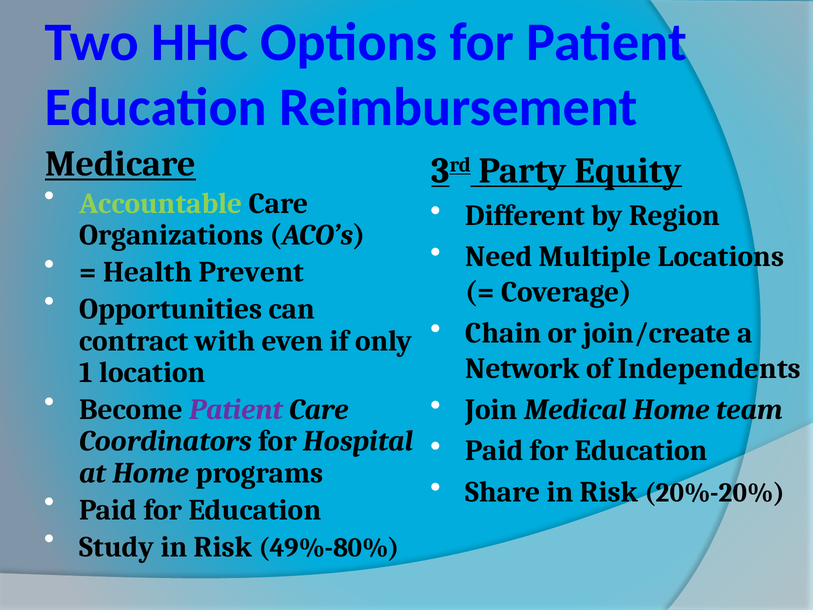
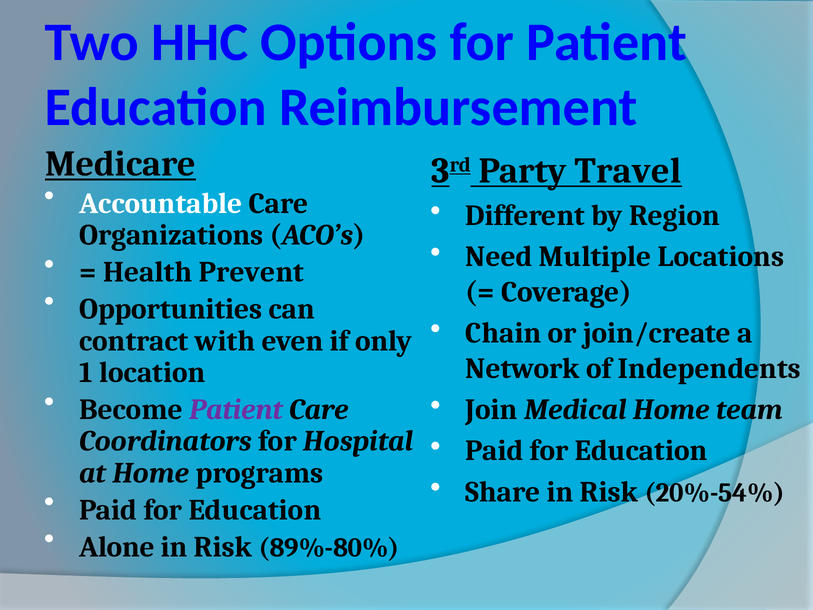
Equity: Equity -> Travel (628, 171)
Accountable colour: light green -> white (161, 204)
20%-20%: 20%-20% -> 20%-54% (715, 492)
Study: Study -> Alone (117, 547)
49%-80%: 49%-80% -> 89%-80% (329, 547)
